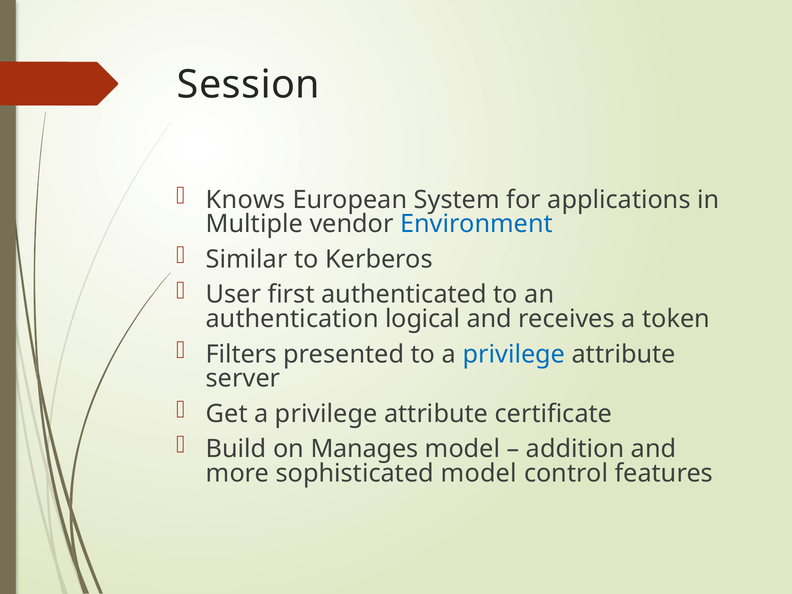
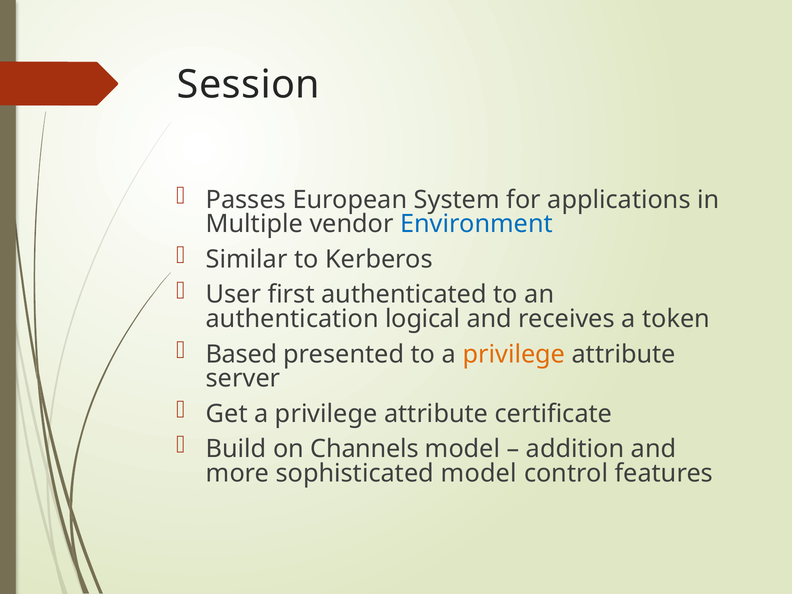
Knows: Knows -> Passes (246, 200)
Filters: Filters -> Based (242, 354)
privilege colour: blue -> orange (514, 354)
Manages: Manages -> Channels (365, 449)
